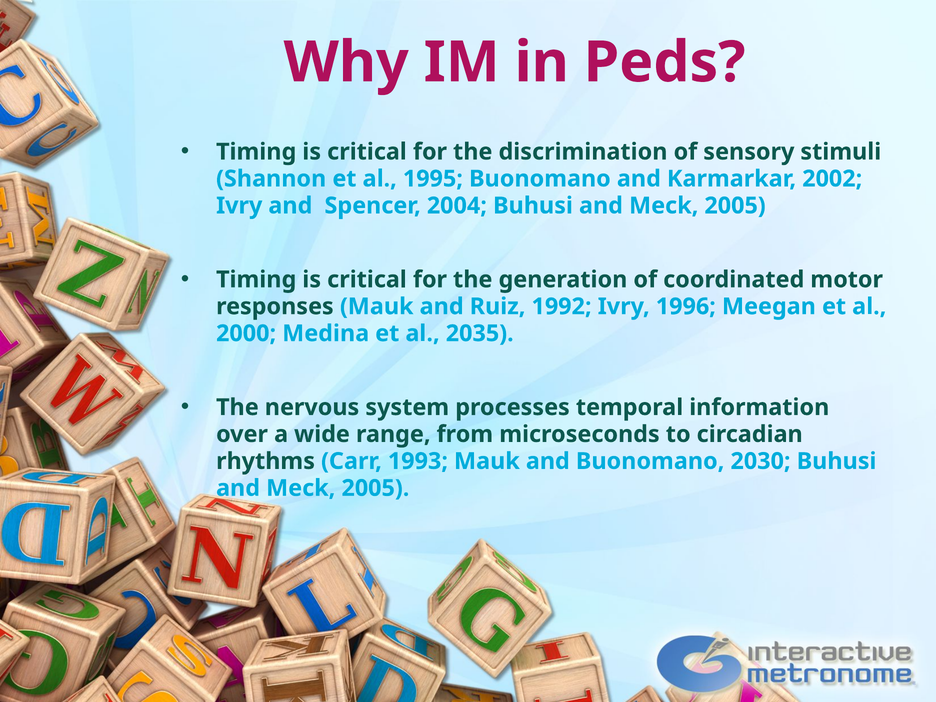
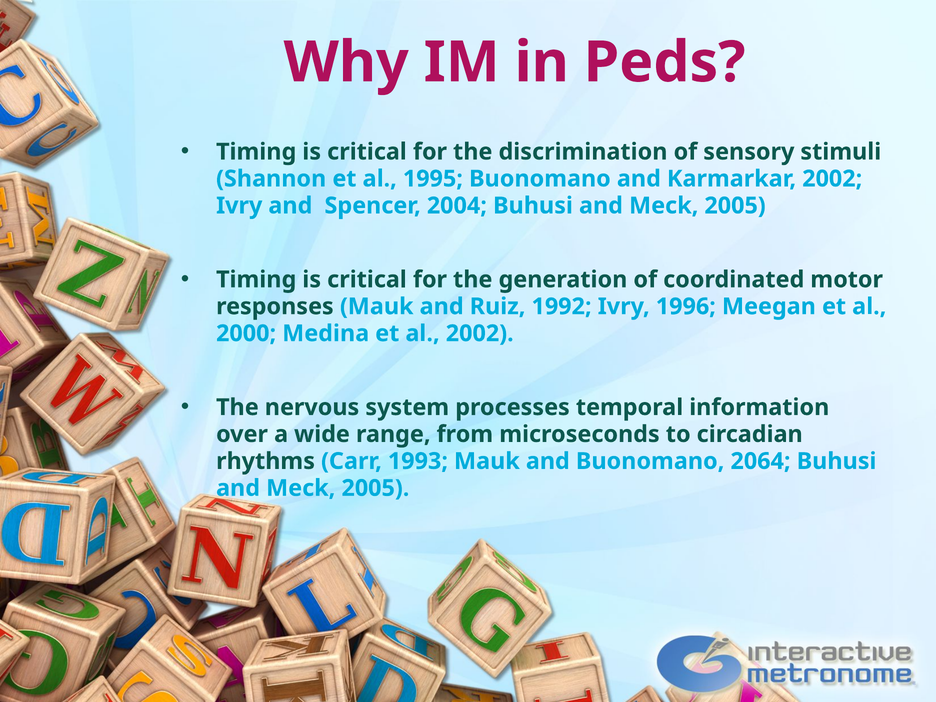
al 2035: 2035 -> 2002 (480, 333)
2030: 2030 -> 2064 (761, 461)
